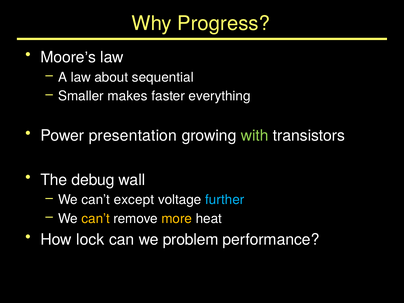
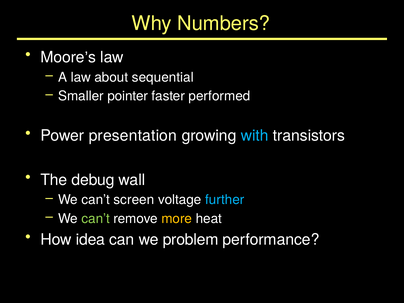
Progress: Progress -> Numbers (224, 24)
makes: makes -> pointer (128, 96)
everything: everything -> performed (219, 96)
with colour: light green -> light blue (255, 136)
except: except -> screen (134, 200)
can’t colour: yellow -> light green (96, 219)
lock: lock -> idea (90, 240)
